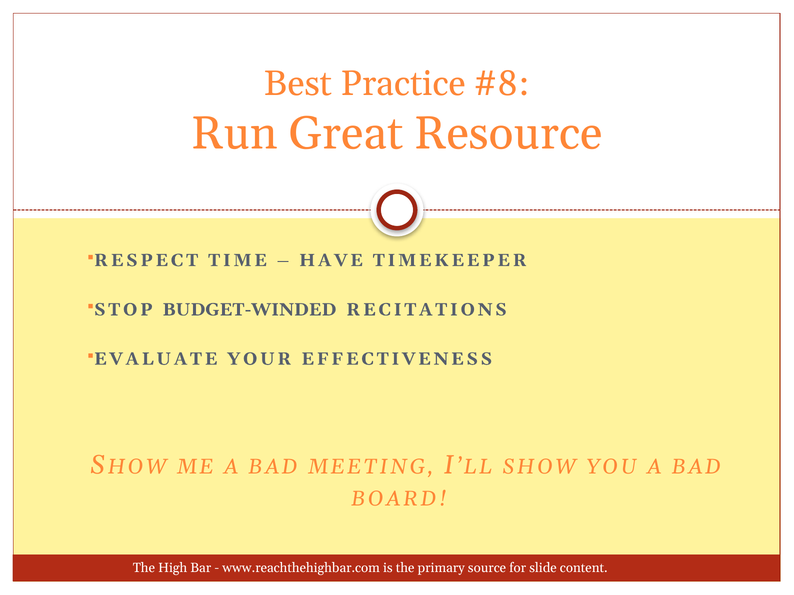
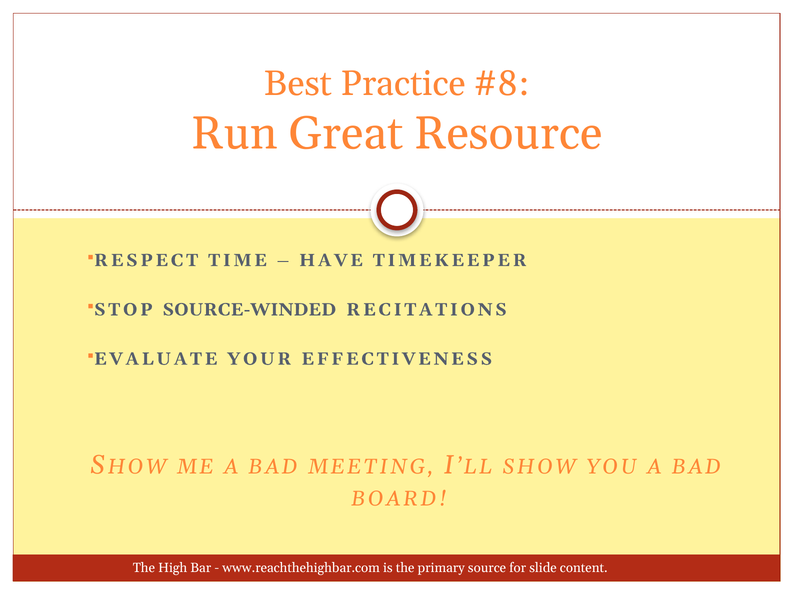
BUDGET-WINDED: BUDGET-WINDED -> SOURCE-WINDED (249, 310)
